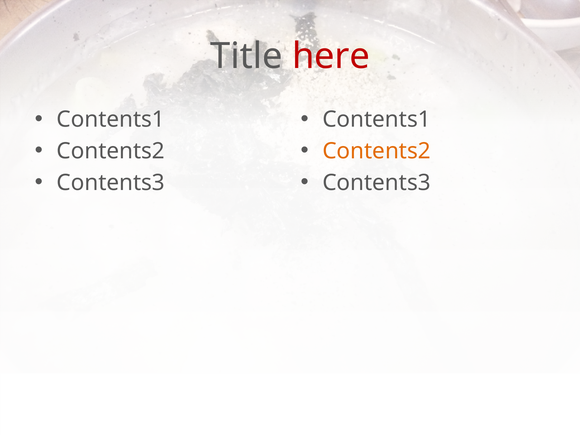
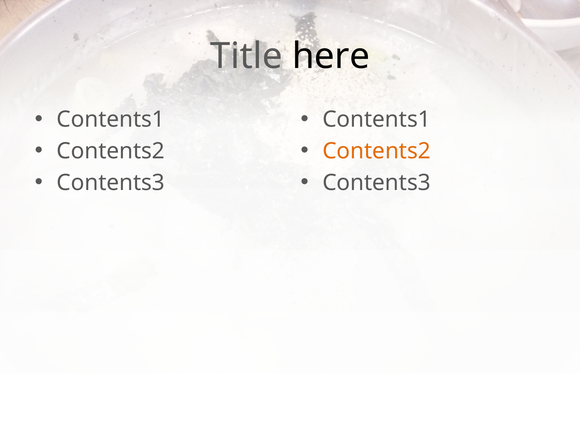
here colour: red -> black (331, 56)
